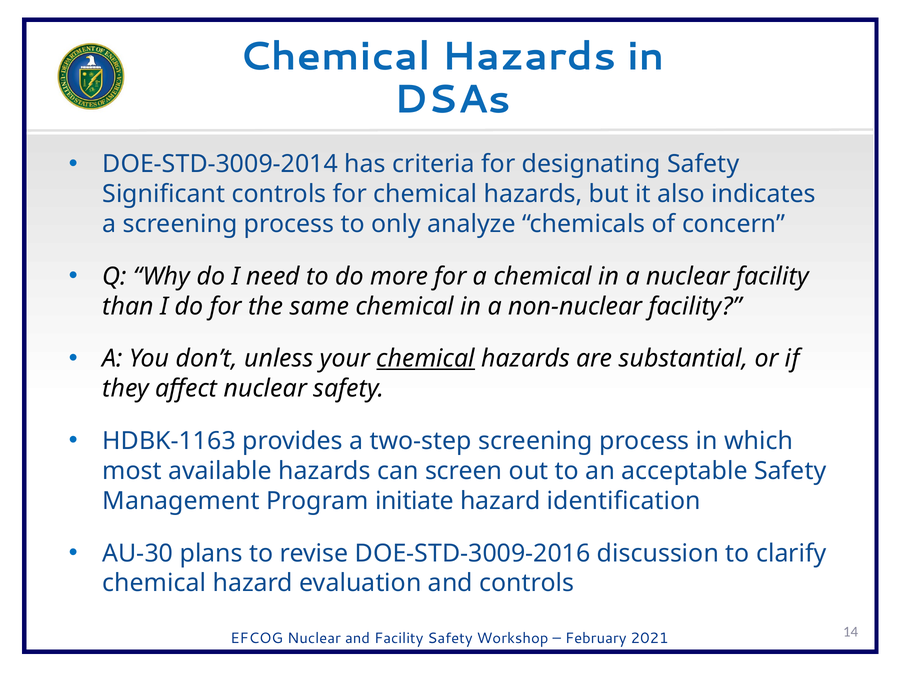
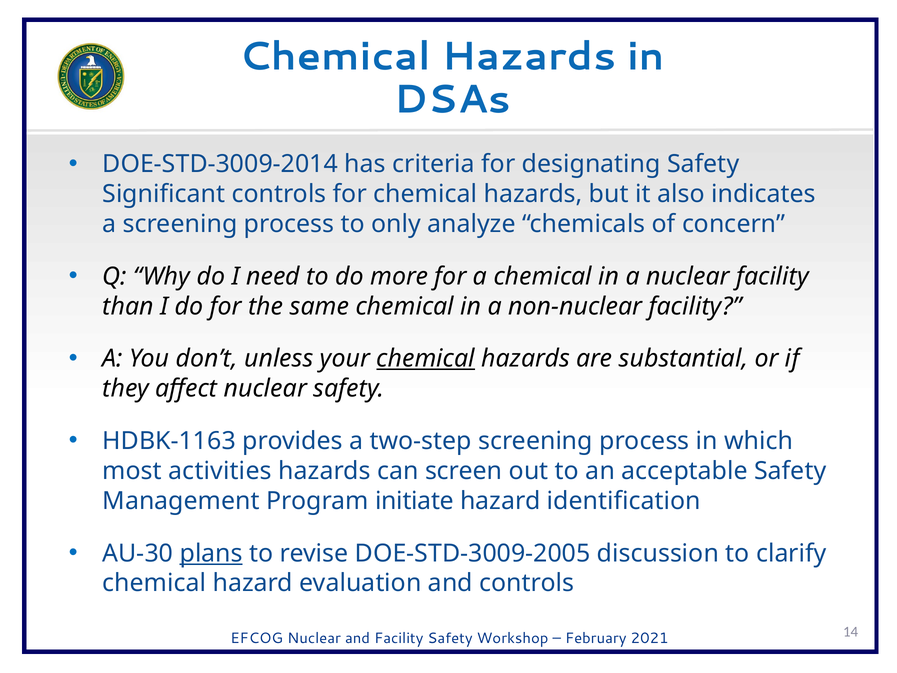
available: available -> activities (220, 471)
plans underline: none -> present (211, 553)
DOE-STD-3009-2016: DOE-STD-3009-2016 -> DOE-STD-3009-2005 (473, 553)
